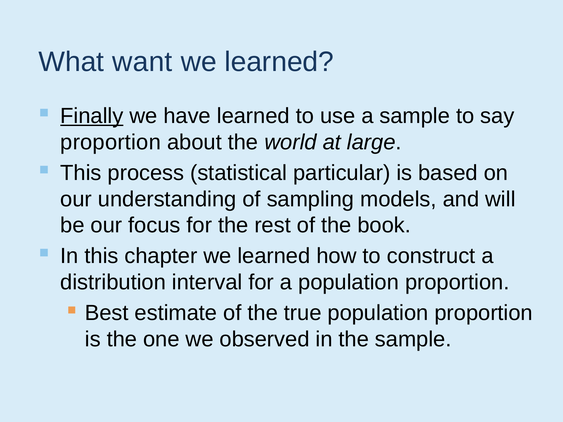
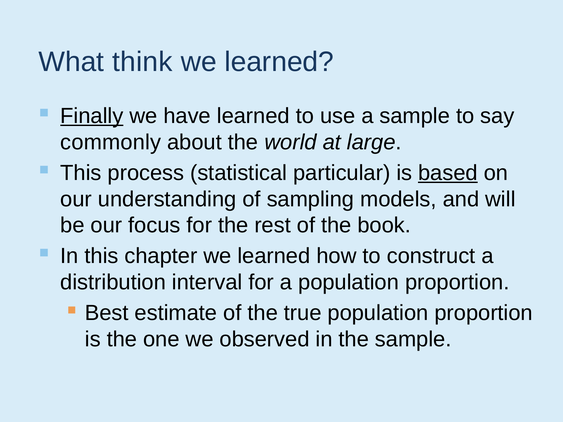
want: want -> think (142, 62)
proportion: proportion -> commonly (111, 142)
based underline: none -> present (448, 173)
